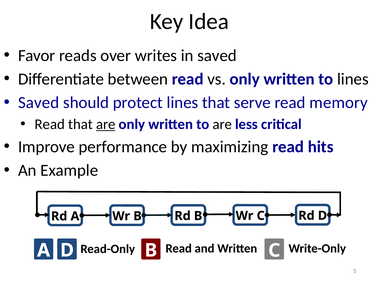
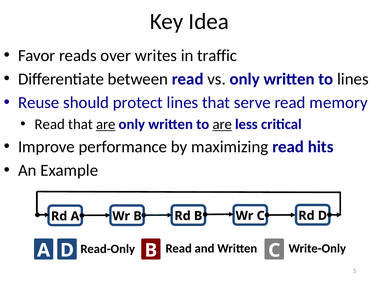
in saved: saved -> traffic (217, 55)
Saved: Saved -> Reuse (39, 103)
are underline: none -> present (222, 124)
